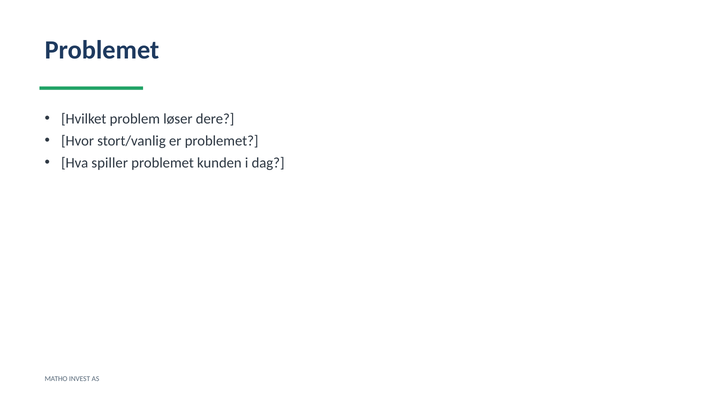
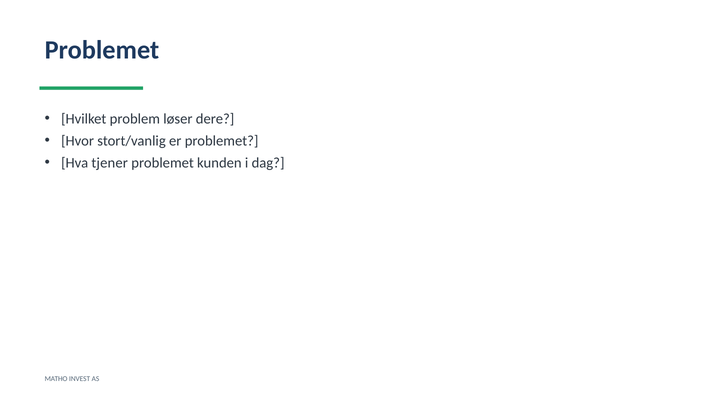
spiller: spiller -> tjener (110, 163)
